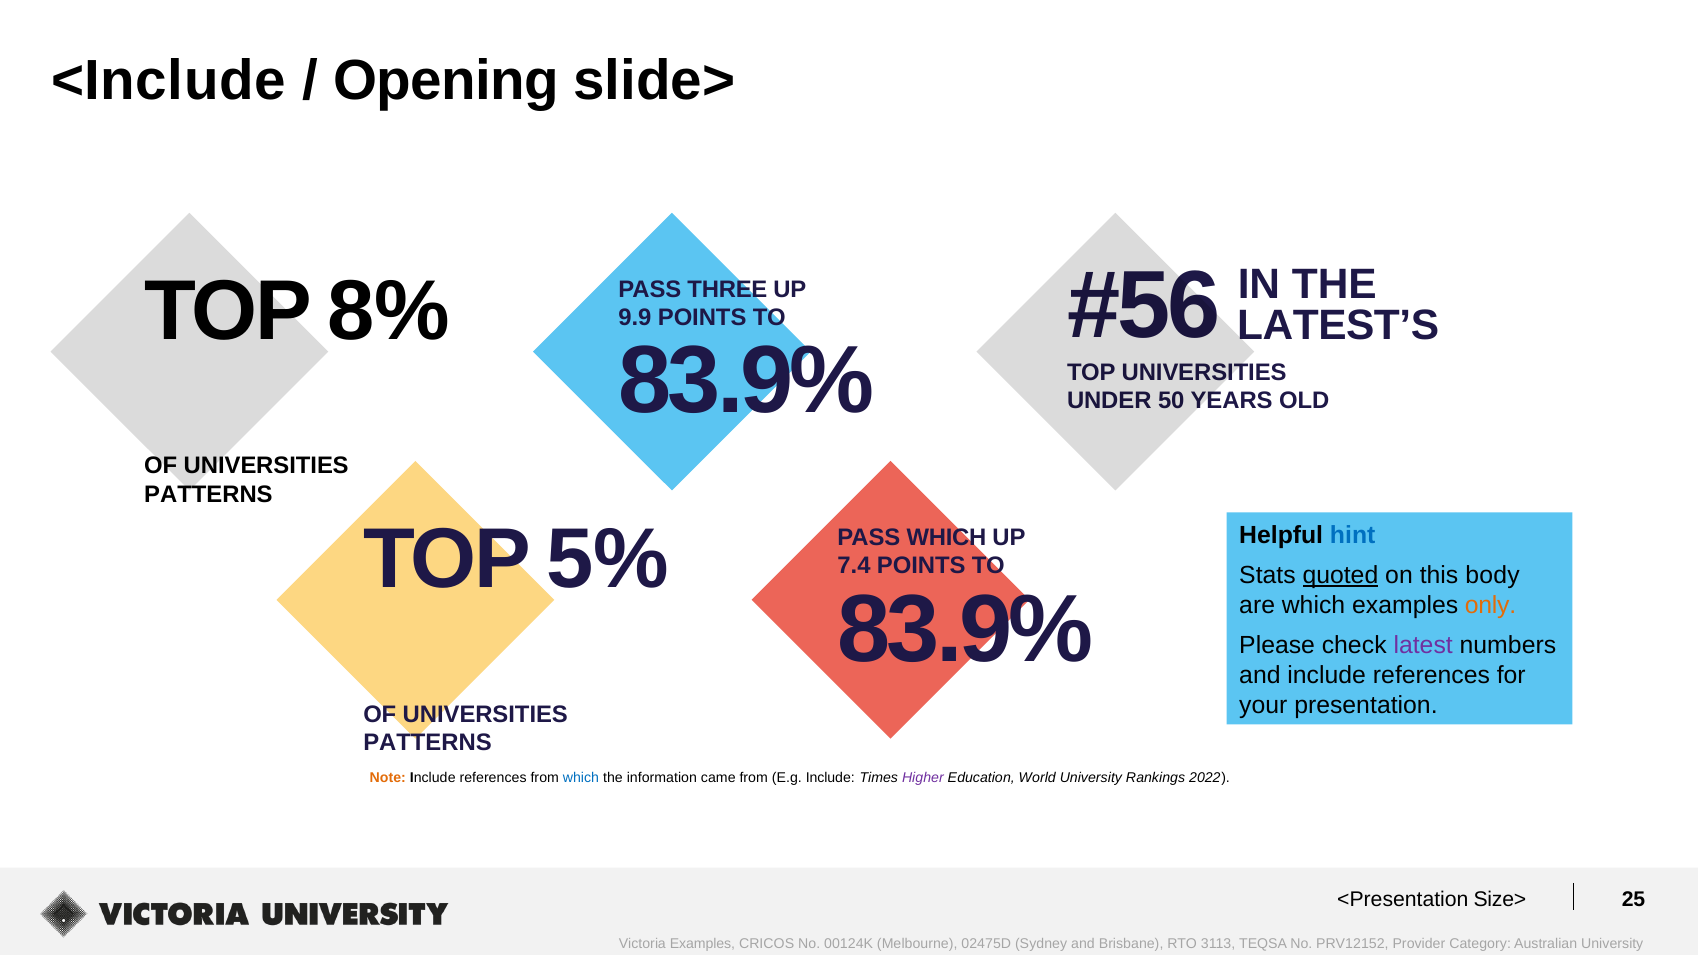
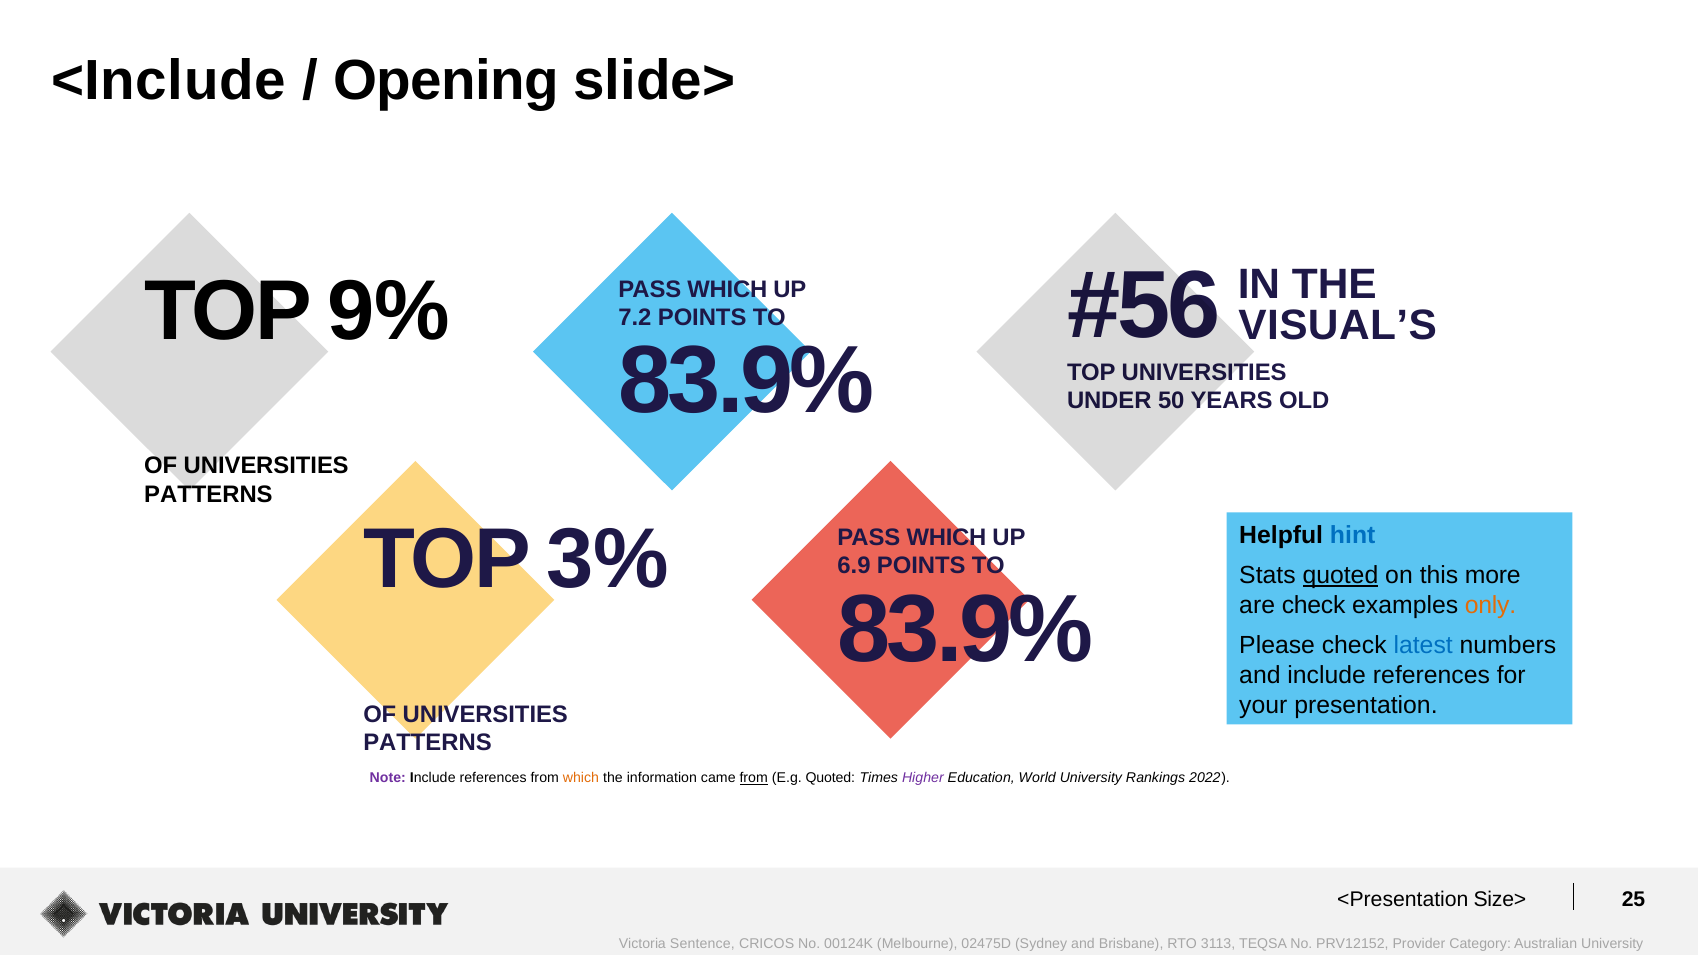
8%: 8% -> 9% (389, 312)
THREE: THREE -> WHICH (727, 289)
LATEST’S: LATEST’S -> VISUAL’S (1338, 325)
9.9: 9.9 -> 7.2 (635, 318)
5%: 5% -> 3% (608, 560)
7.4: 7.4 -> 6.9 (854, 566)
body: body -> more (1493, 576)
are which: which -> check (1314, 605)
latest colour: purple -> blue (1423, 646)
Note colour: orange -> purple (388, 778)
which colour: blue -> orange (581, 778)
from underline: none -> present (754, 778)
E.g Include: Include -> Quoted (830, 778)
Examples: Examples -> Sentence (702, 944)
